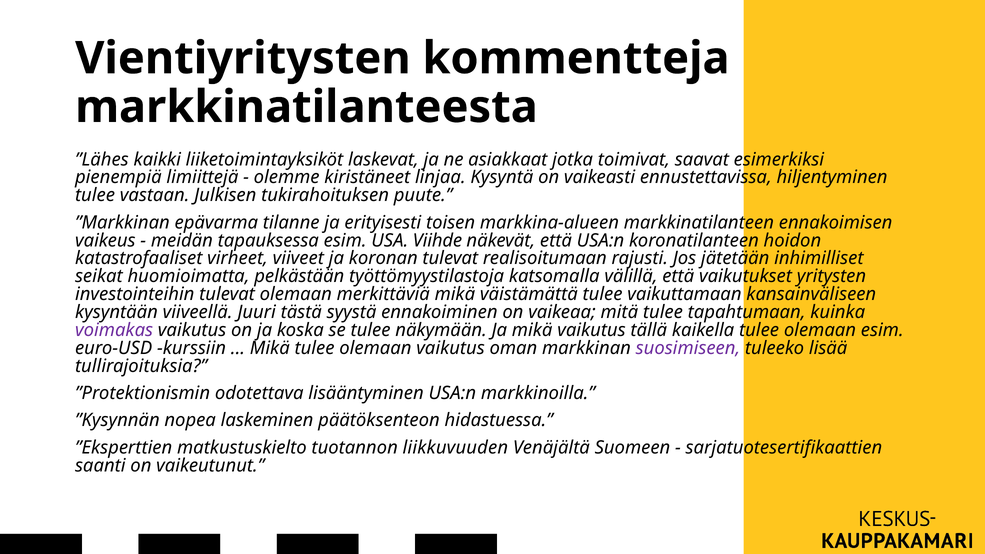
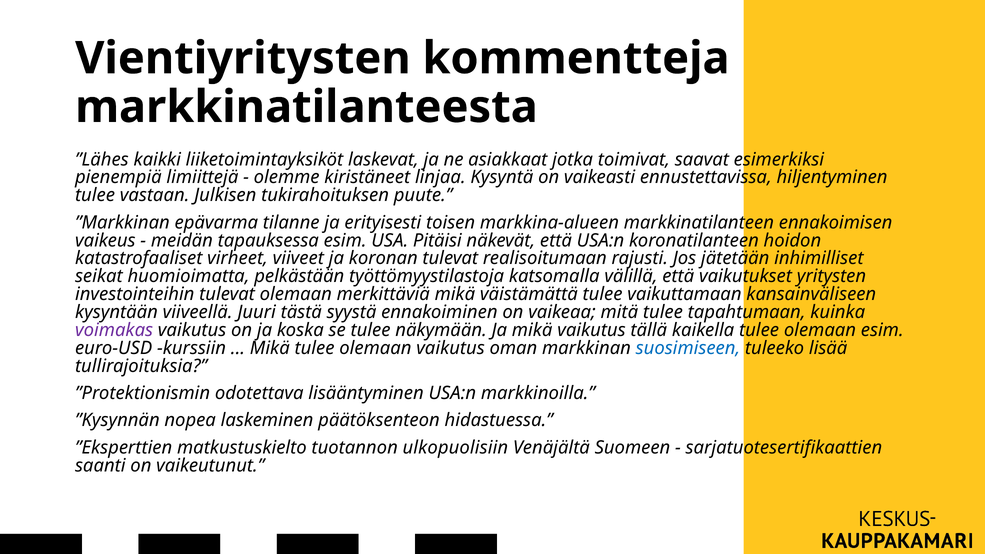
Viihde: Viihde -> Pitäisi (437, 240)
suosimiseen colour: purple -> blue (688, 348)
liikkuvuuden: liikkuvuuden -> ulkopuolisiin (455, 448)
